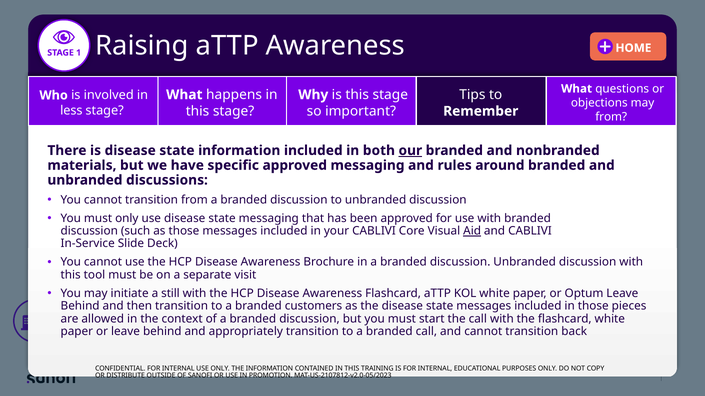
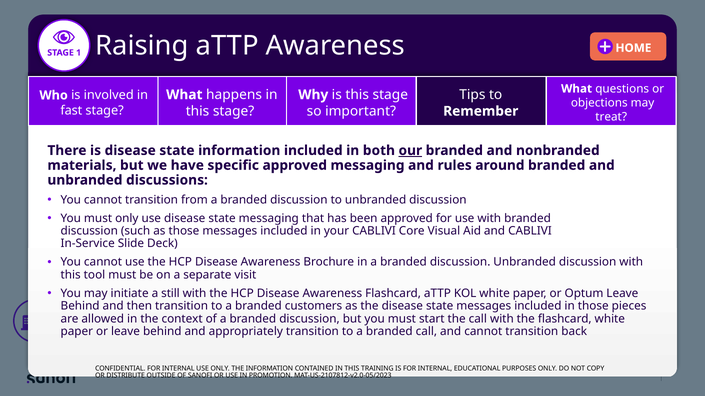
less: less -> fast (71, 111)
from: from -> treat (611, 117)
Aid underline: present -> none (472, 231)
